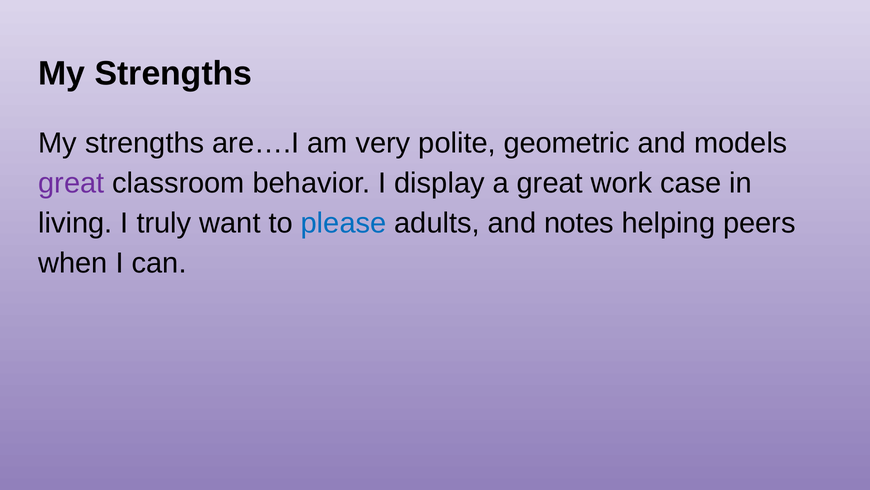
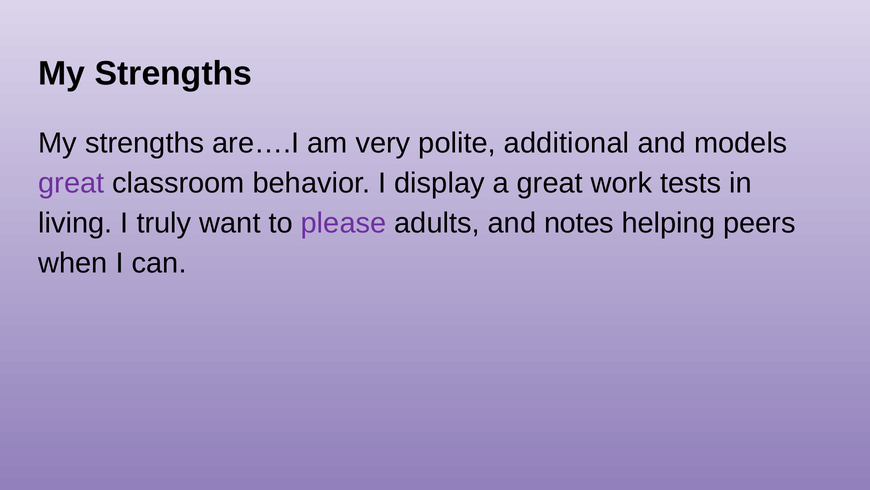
geometric: geometric -> additional (567, 143)
case: case -> tests (691, 183)
please colour: blue -> purple (344, 223)
